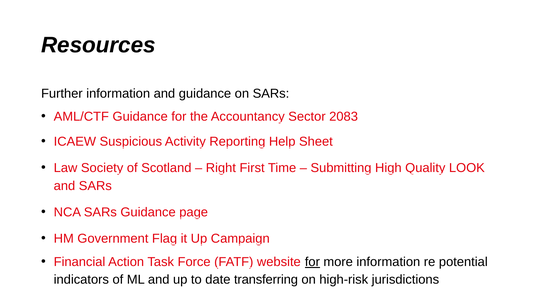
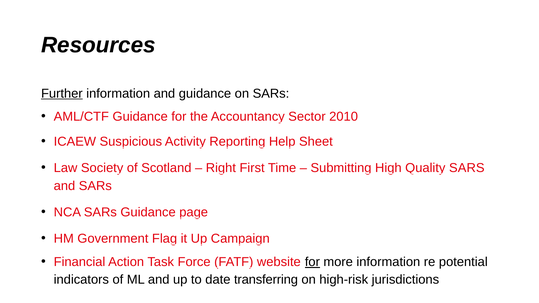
Further underline: none -> present (62, 94)
2083: 2083 -> 2010 (344, 117)
Quality LOOK: LOOK -> SARS (467, 168)
